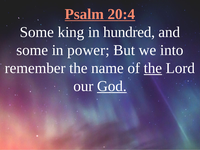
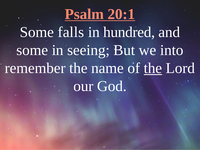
20:4: 20:4 -> 20:1 (121, 14)
king: king -> falls (71, 32)
power: power -> seeing (88, 50)
God underline: present -> none (112, 86)
